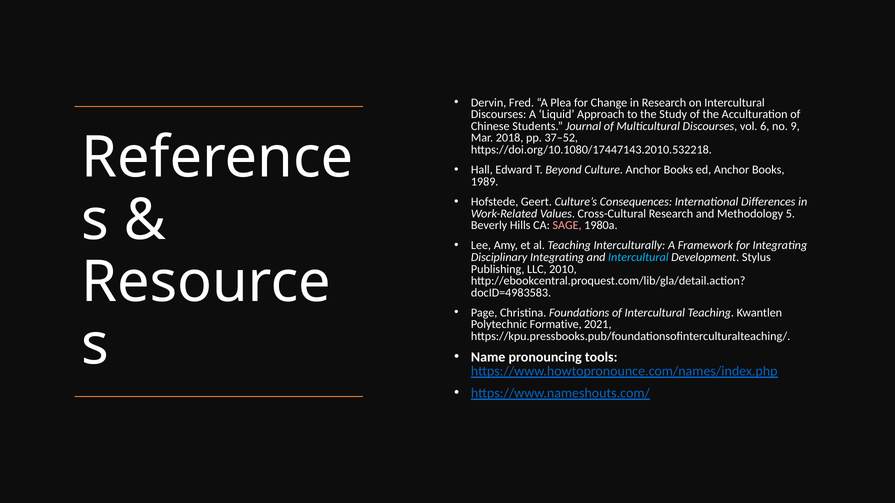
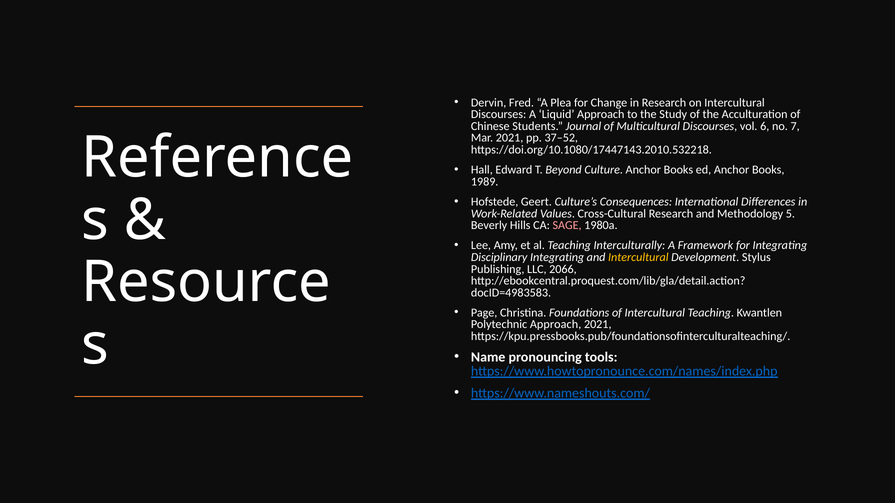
9: 9 -> 7 (795, 126)
Mar 2018: 2018 -> 2021 (510, 138)
Intercultural colour: light blue -> yellow (638, 257)
2010: 2010 -> 2066 (563, 269)
Polytechnic Formative: Formative -> Approach (556, 325)
